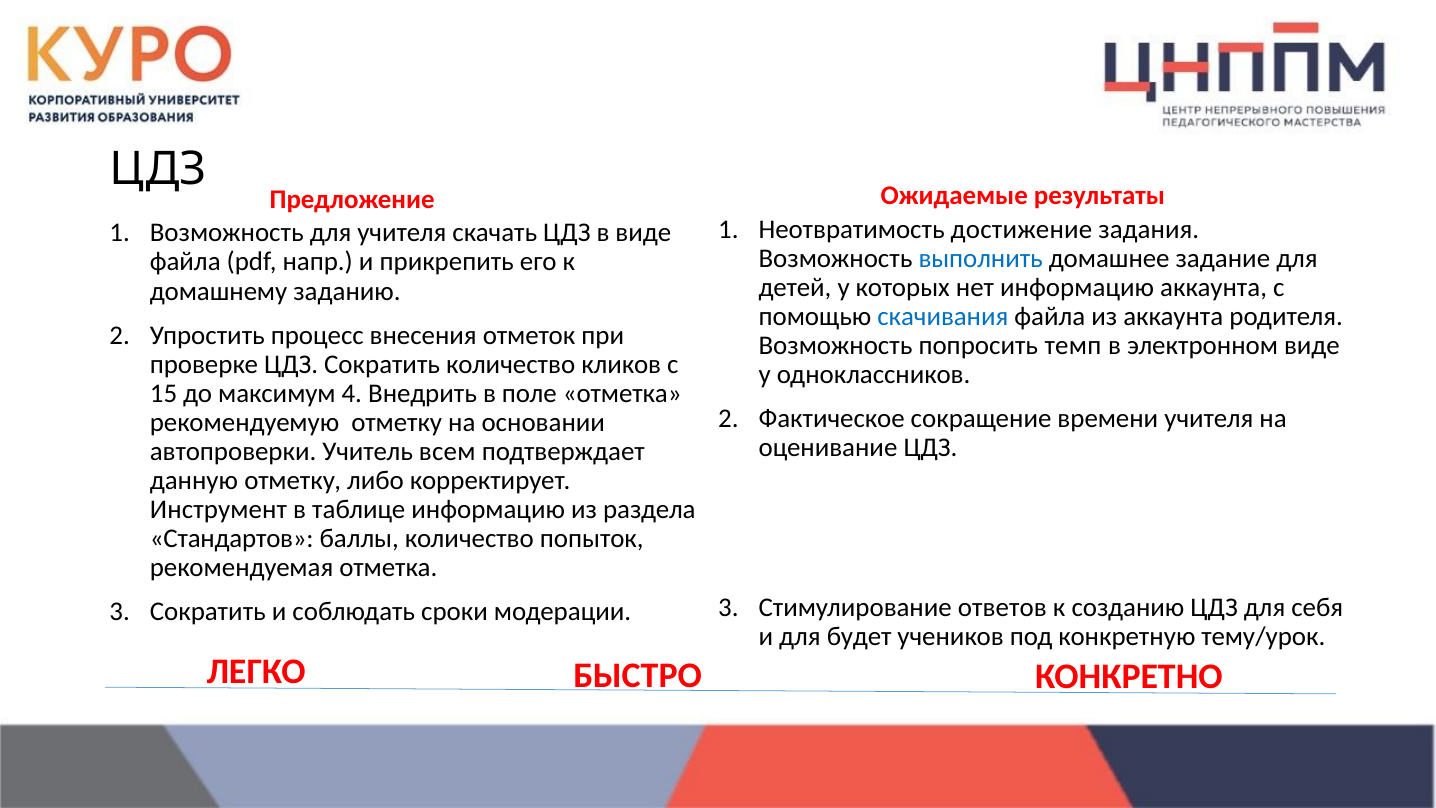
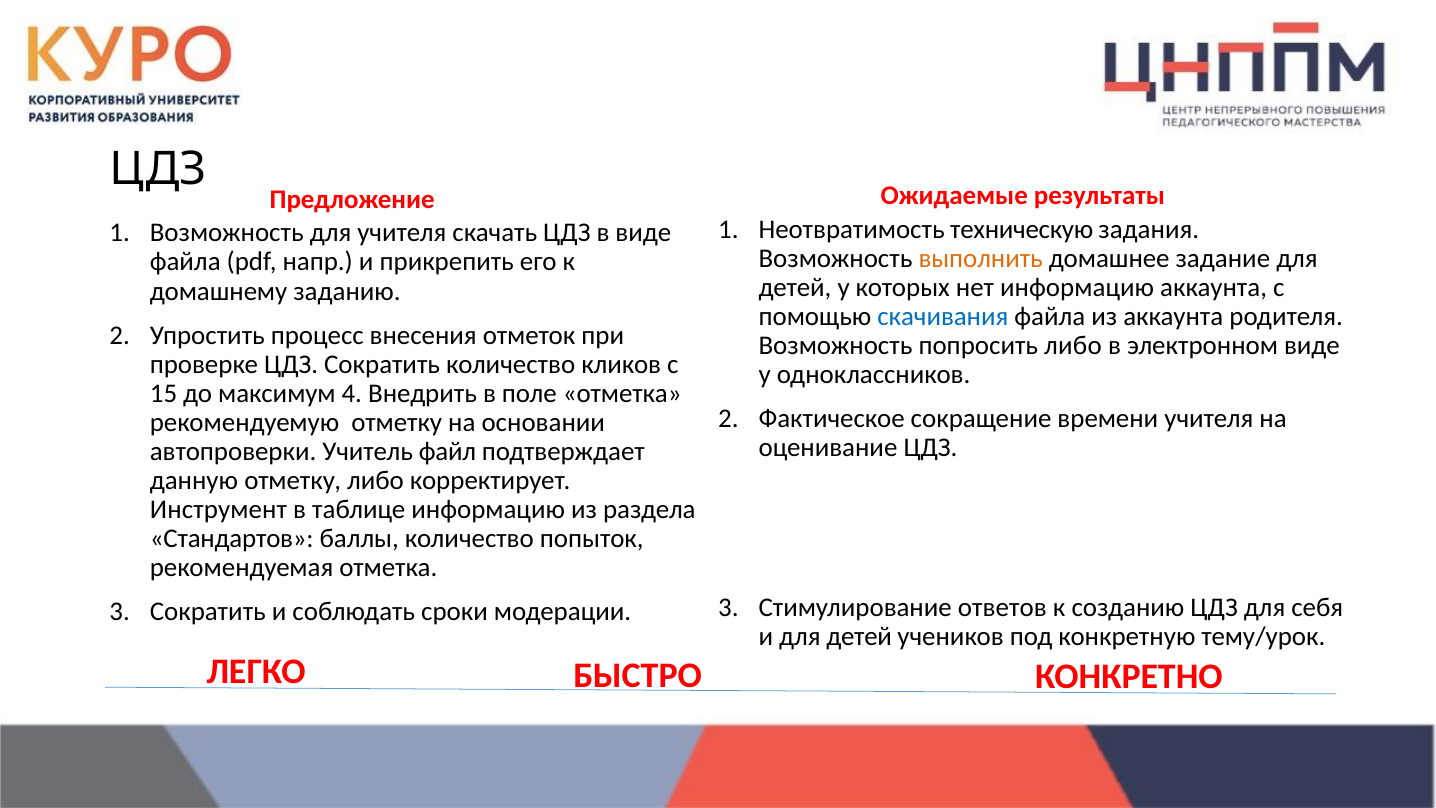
достижение: достижение -> техническую (1022, 229)
выполнить colour: blue -> orange (981, 258)
попросить темп: темп -> либо (1073, 346)
всем: всем -> файл (448, 451)
и для будет: будет -> детей (859, 637)
